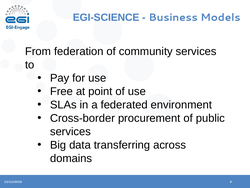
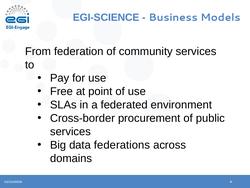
transferring: transferring -> federations (122, 145)
